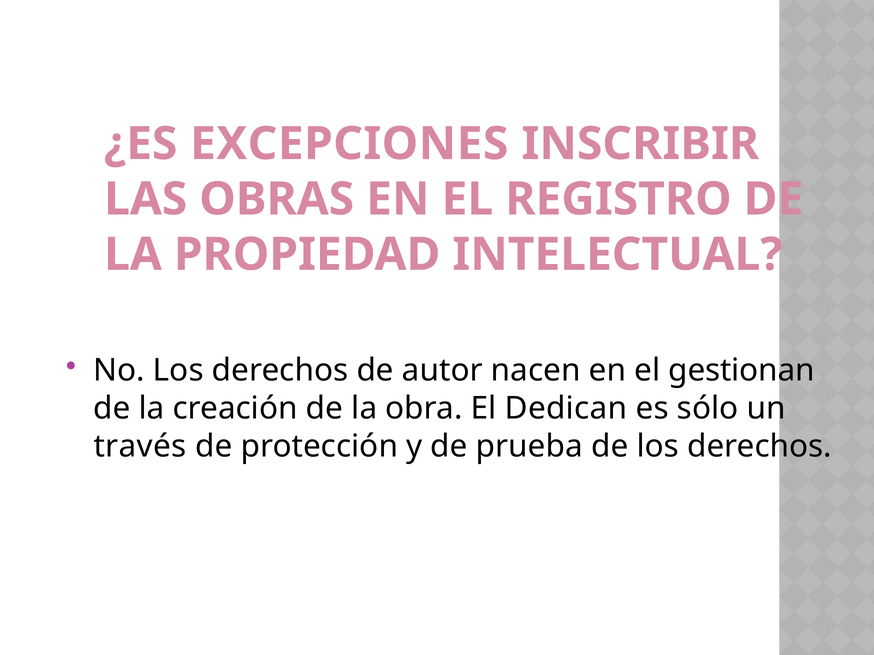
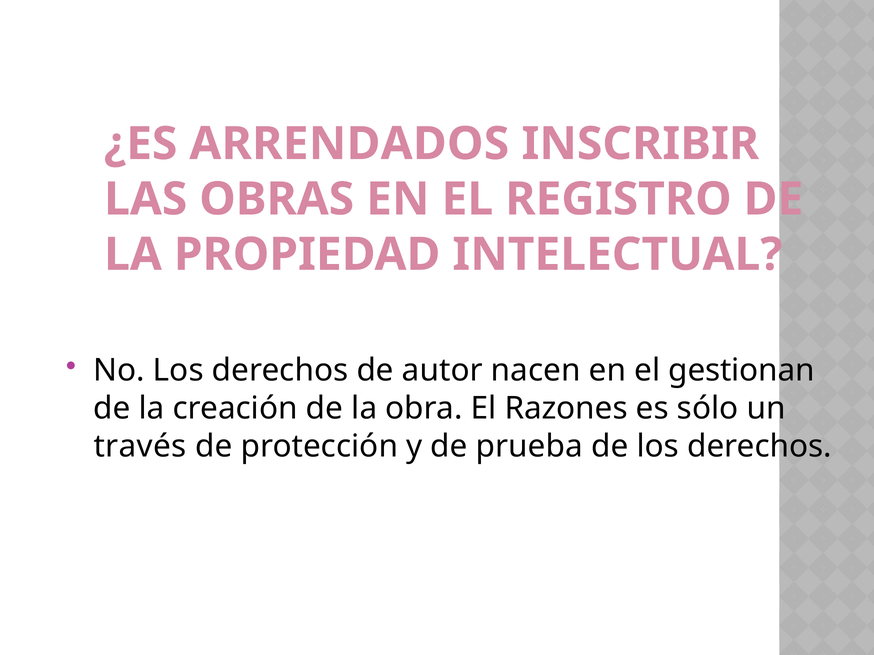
EXCEPCIONES: EXCEPCIONES -> ARRENDADOS (349, 144)
Dedican: Dedican -> Razones (566, 409)
